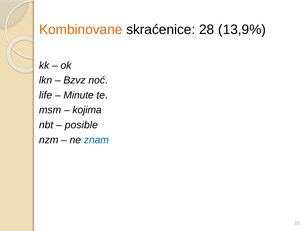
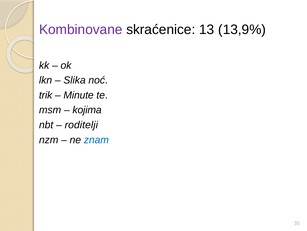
Kombinovane colour: orange -> purple (81, 30)
28: 28 -> 13 (207, 30)
Bzvz: Bzvz -> Slika (75, 80)
life: life -> trik (46, 95)
posible: posible -> roditelji (81, 125)
